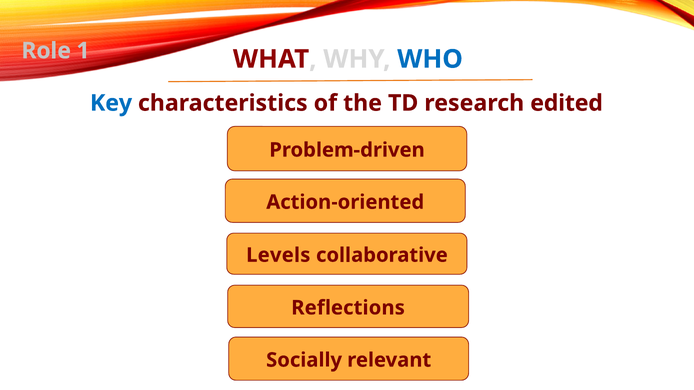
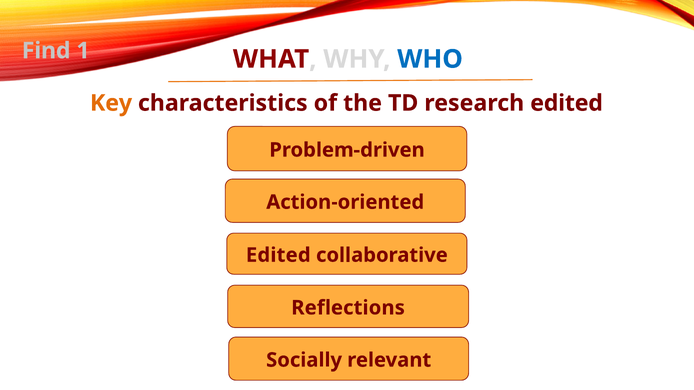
Role: Role -> Find (46, 51)
Key colour: blue -> orange (111, 103)
Levels: Levels -> Edited (278, 255)
